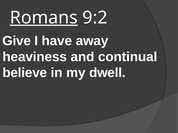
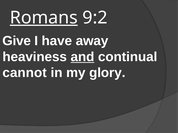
and underline: none -> present (83, 57)
believe: believe -> cannot (25, 73)
dwell: dwell -> glory (107, 73)
